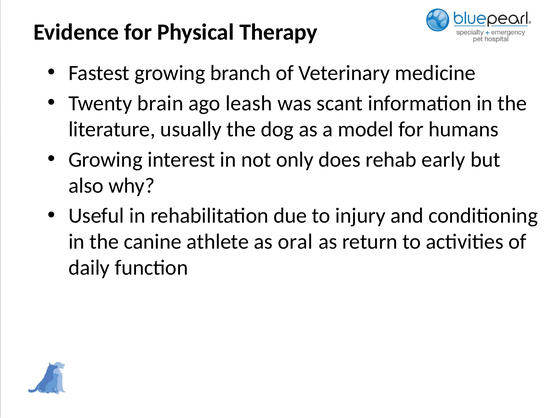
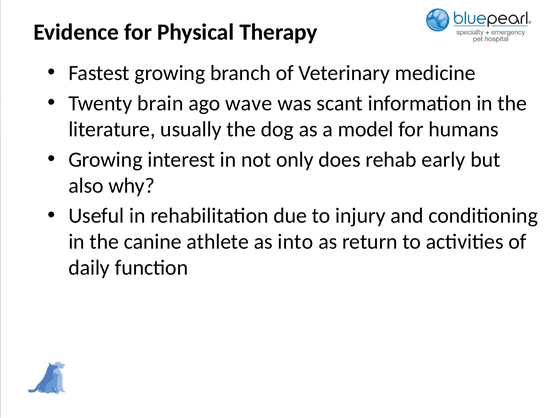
leash: leash -> wave (249, 103)
oral: oral -> into (295, 242)
